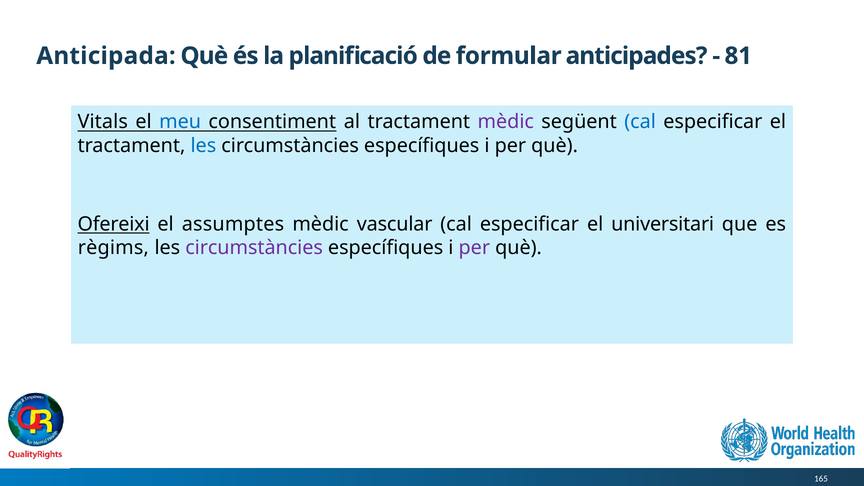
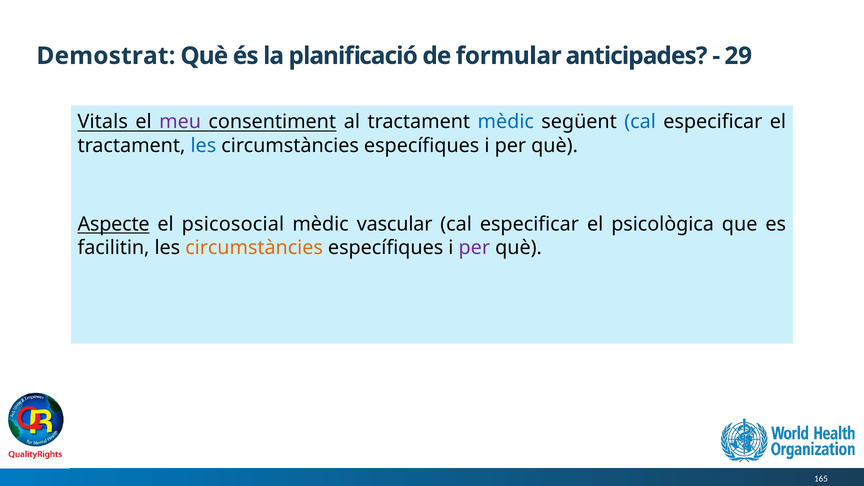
Anticipada: Anticipada -> Demostrat (106, 56)
81: 81 -> 29 (738, 56)
meu colour: blue -> purple (180, 122)
mèdic colour: purple -> blue (506, 122)
Ofereixi: Ofereixi -> Aspecte (114, 224)
assumptes: assumptes -> psicosocial (233, 224)
universitari: universitari -> psicològica (663, 224)
règims: règims -> facilitin (113, 248)
circumstàncies colour: purple -> orange (254, 248)
